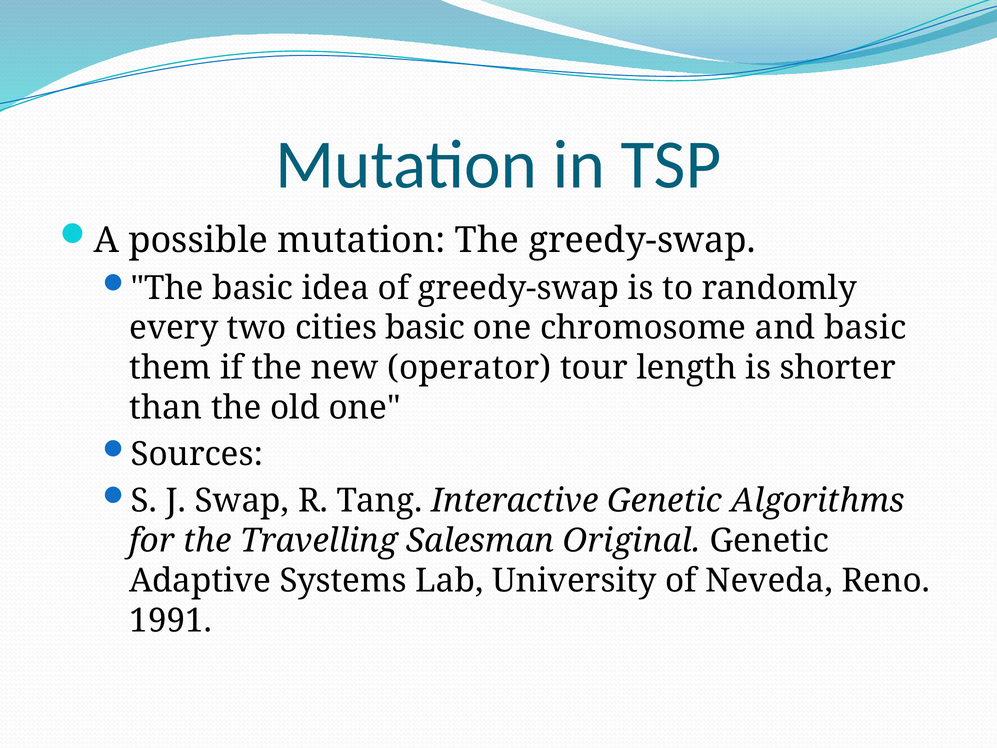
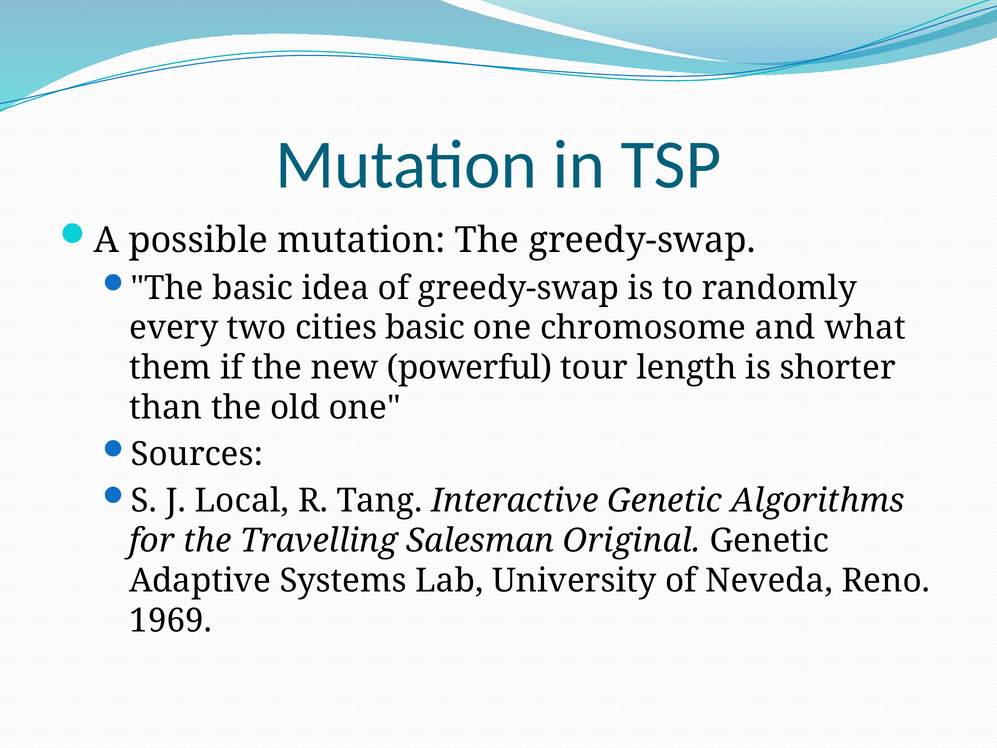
and basic: basic -> what (865, 328)
operator: operator -> powerful (470, 368)
Swap: Swap -> Local (242, 501)
1991: 1991 -> 1969 (171, 620)
